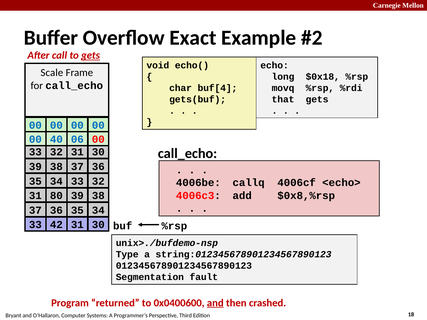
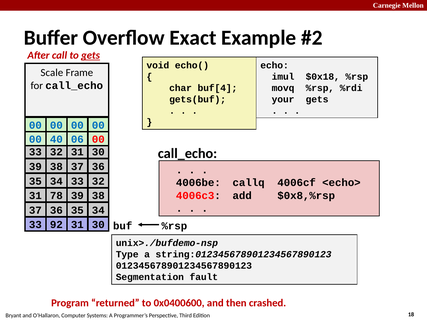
long: long -> imul (283, 77)
that: that -> your (283, 100)
80: 80 -> 78 (56, 196)
42: 42 -> 92 (56, 225)
and underline: present -> none (215, 303)
